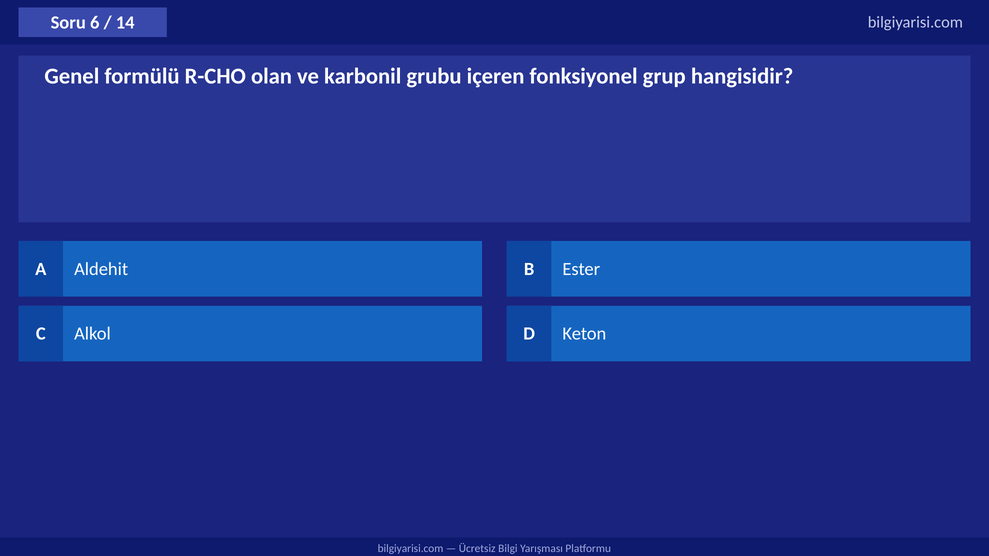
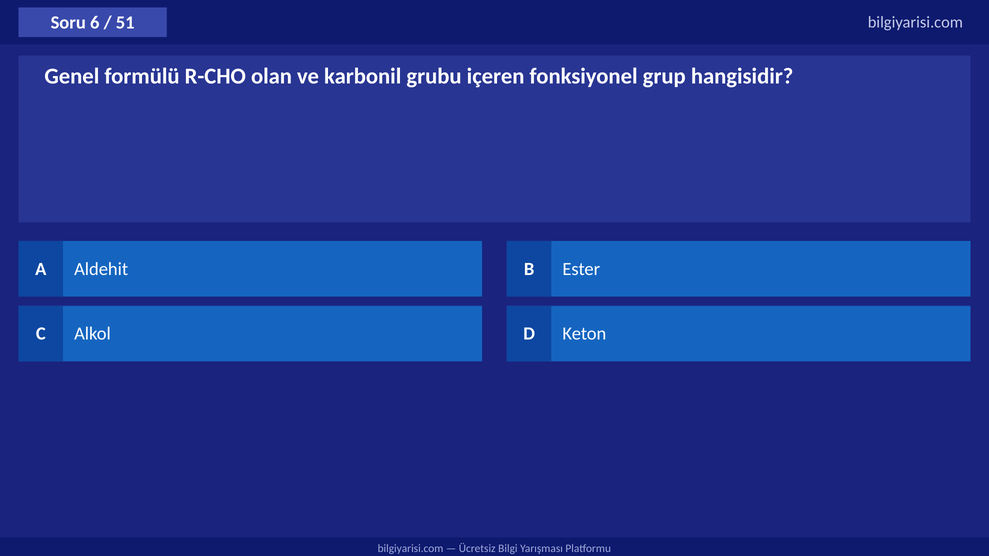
14: 14 -> 51 (125, 23)
